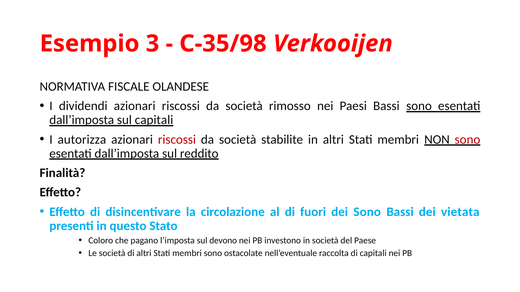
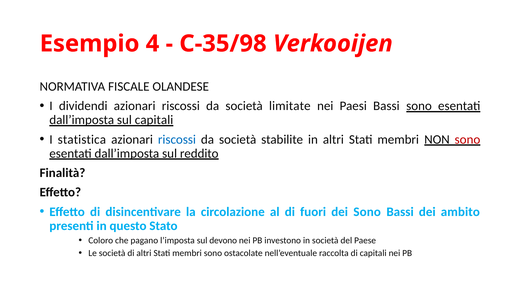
3: 3 -> 4 (153, 44)
rimosso: rimosso -> limitate (290, 106)
autorizza: autorizza -> statistica (82, 140)
riscossi colour: red -> blue (177, 140)
vietata: vietata -> ambito (460, 212)
